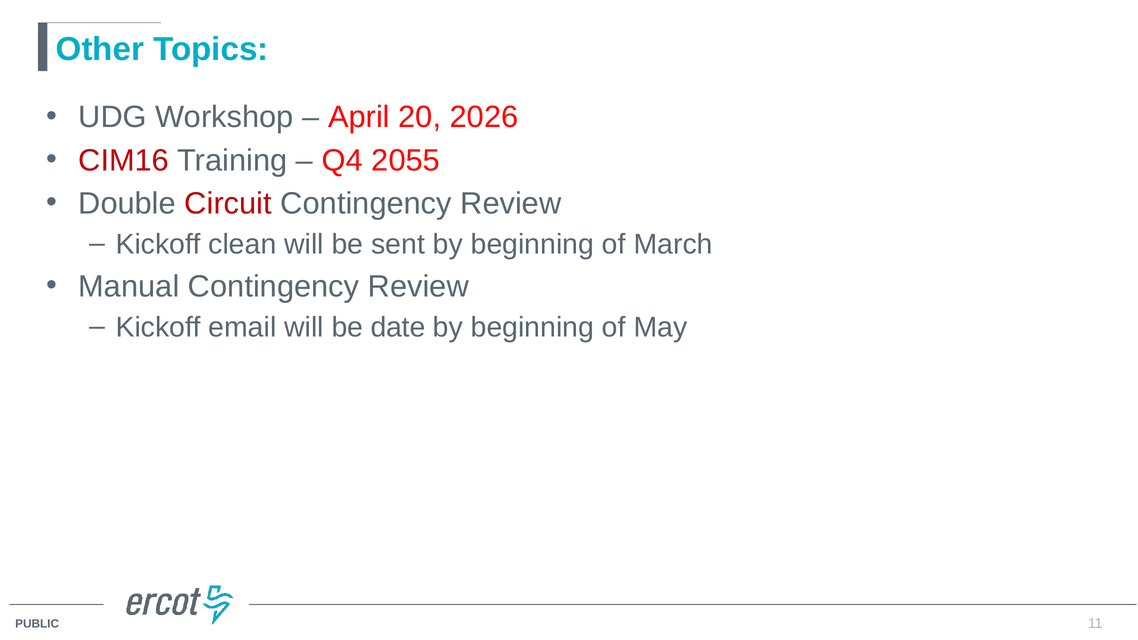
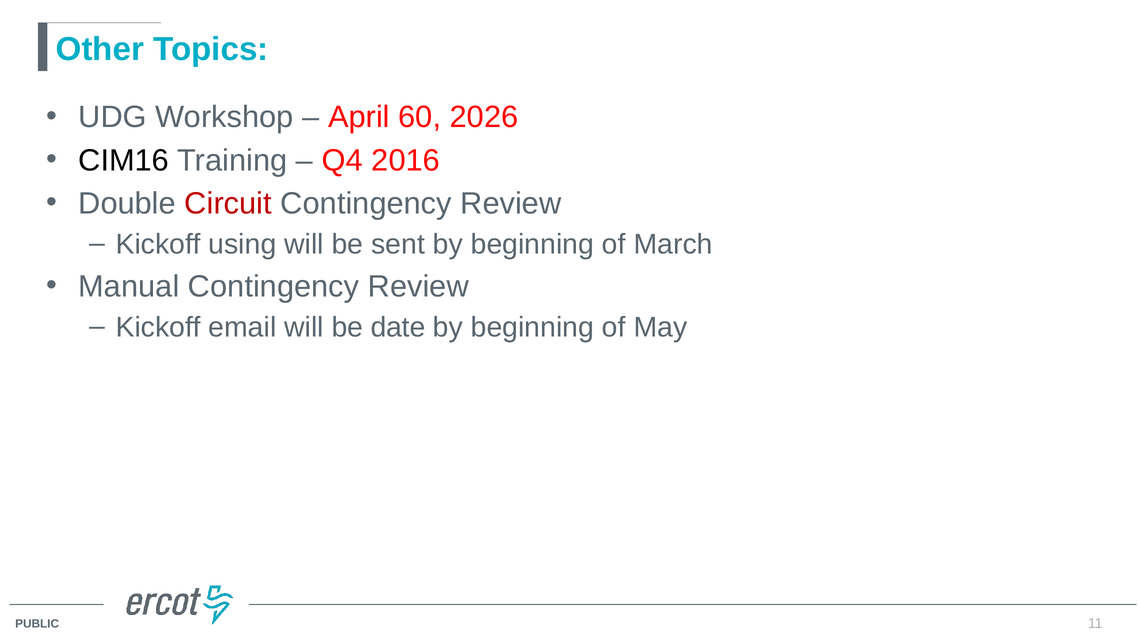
20: 20 -> 60 (420, 117)
CIM16 colour: red -> black (124, 160)
2055: 2055 -> 2016 (406, 160)
clean: clean -> using (242, 245)
